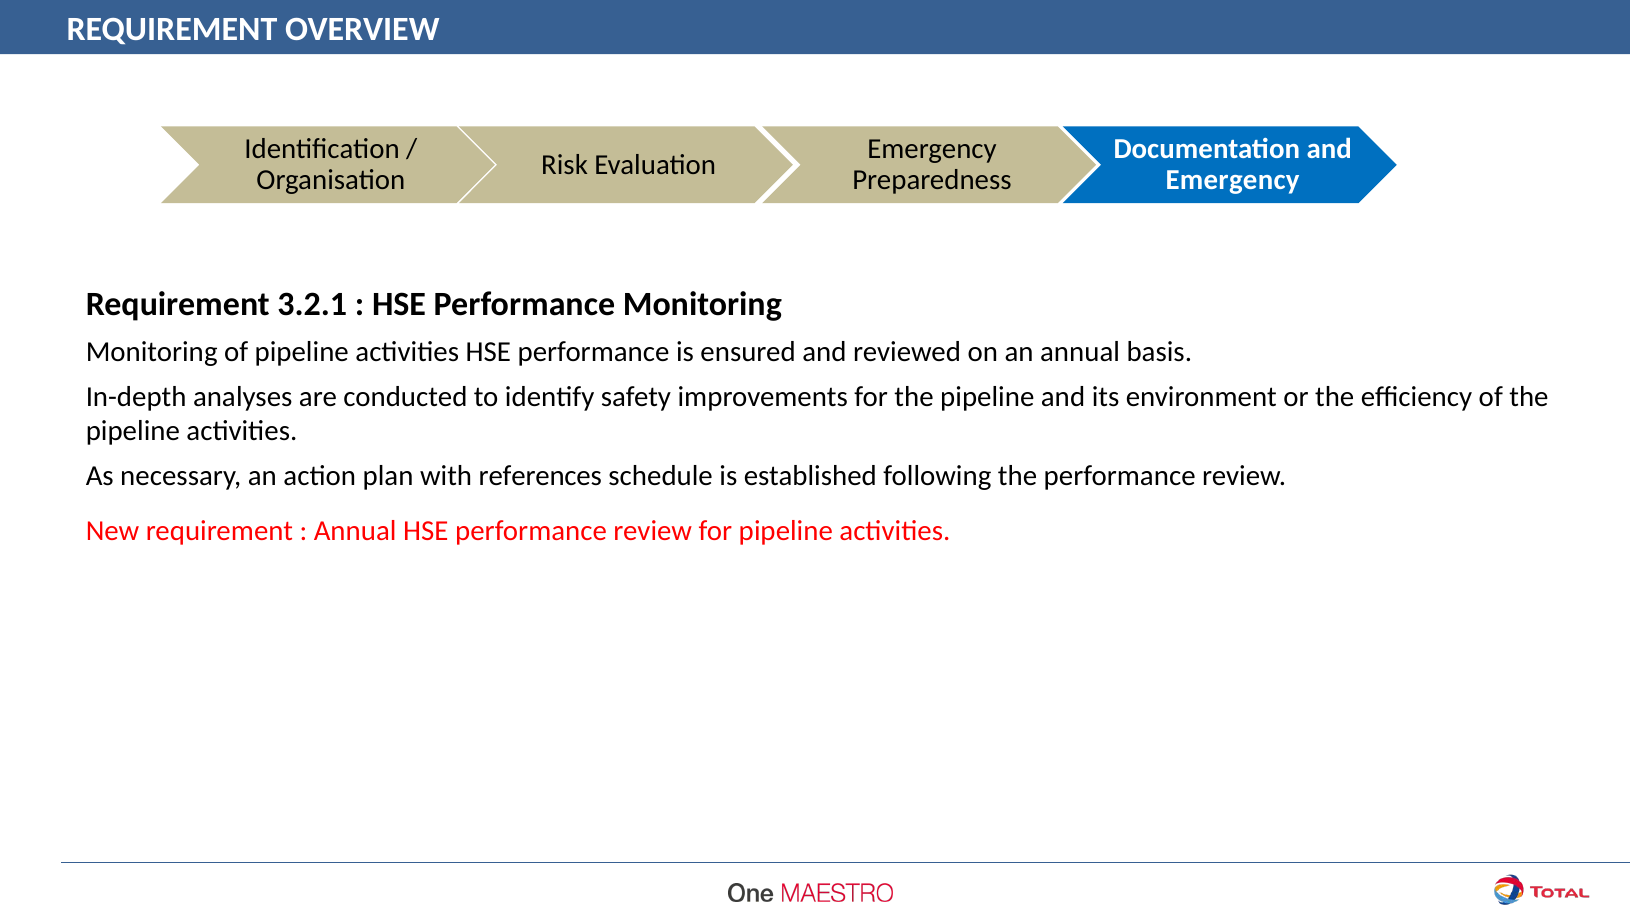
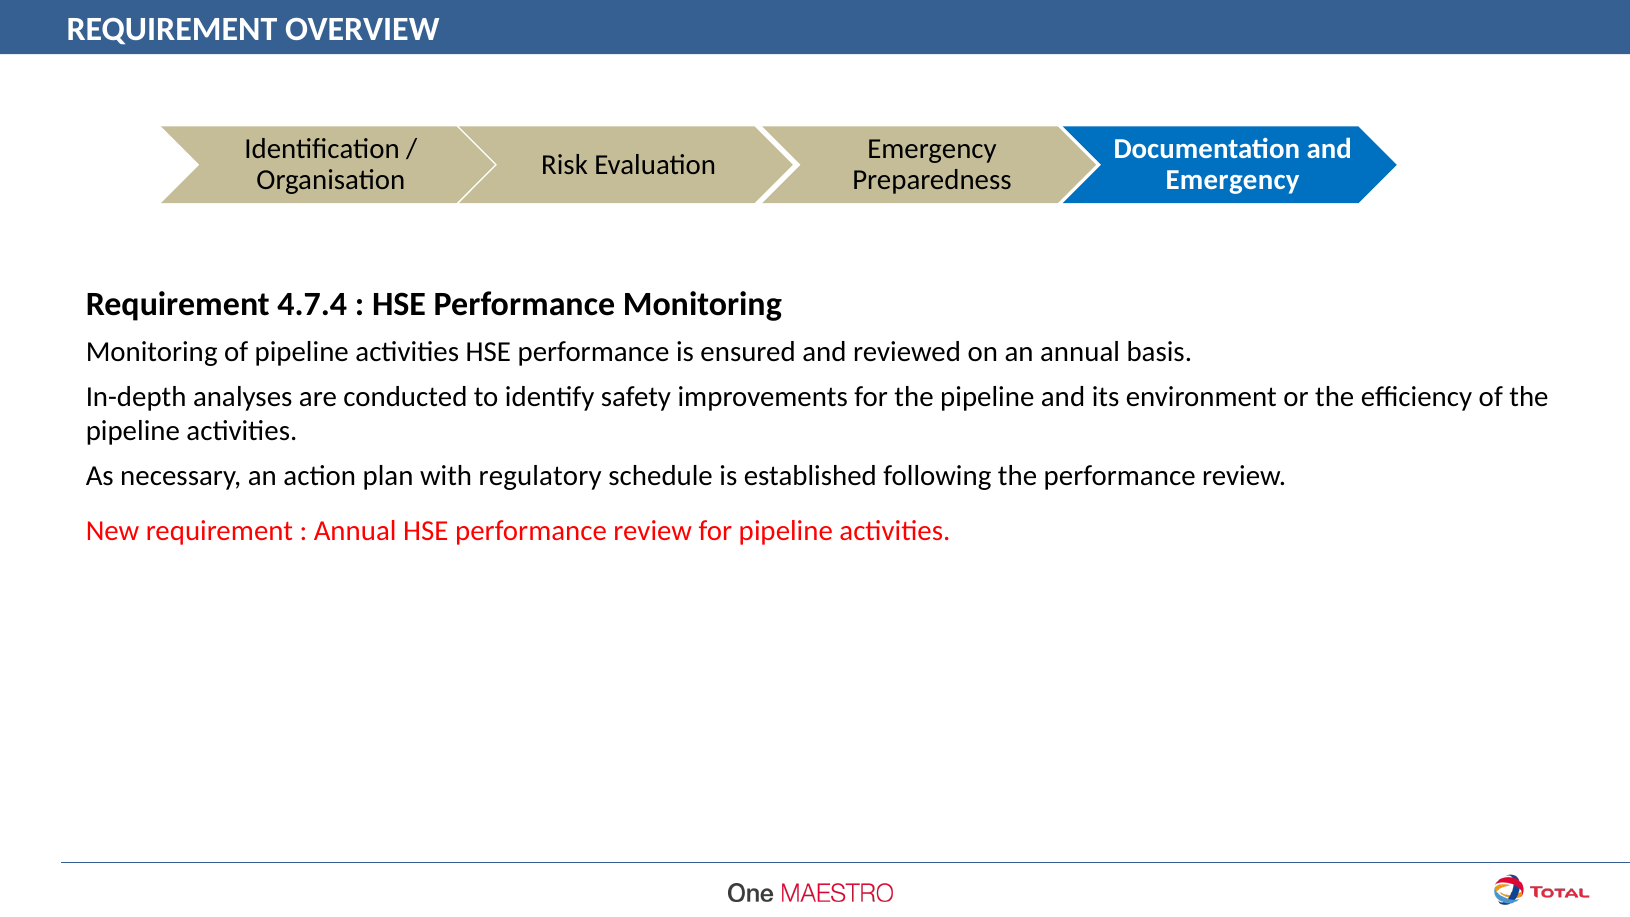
3.2.1: 3.2.1 -> 4.7.4 (312, 304)
references: references -> regulatory (540, 476)
